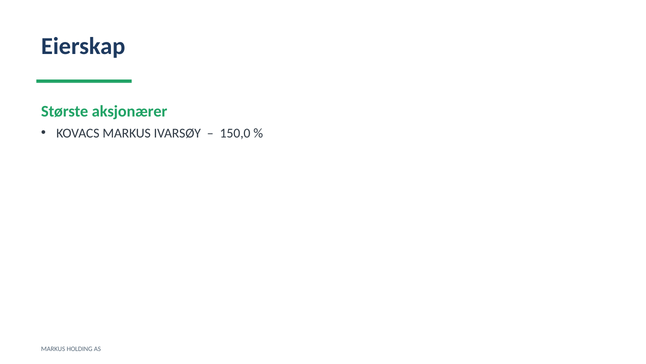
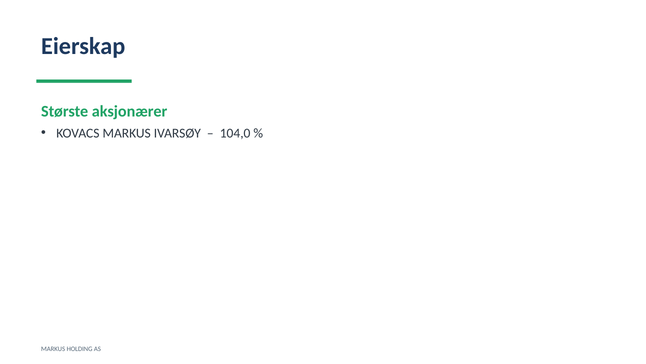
150,0: 150,0 -> 104,0 (235, 133)
